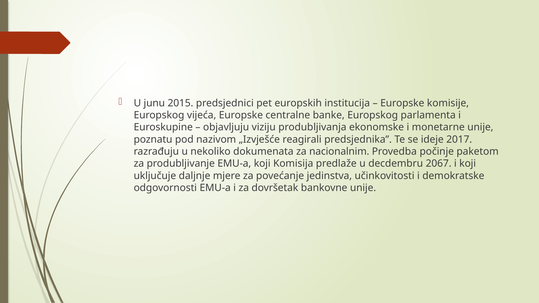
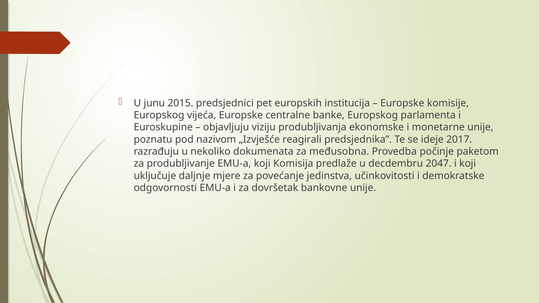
nacionalnim: nacionalnim -> međusobna (339, 152)
2067: 2067 -> 2047 (439, 164)
